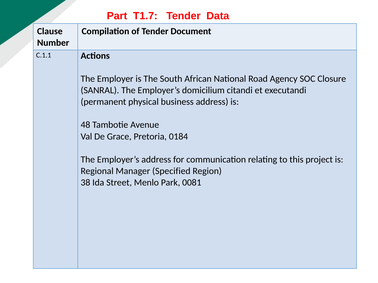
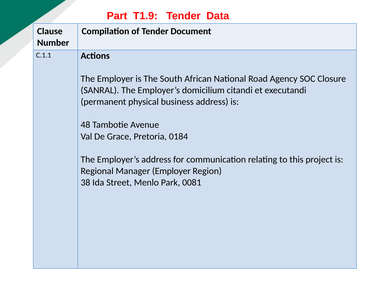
T1.7: T1.7 -> T1.9 (145, 16)
Manager Specified: Specified -> Employer (171, 171)
